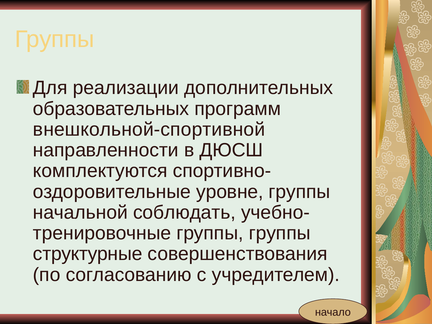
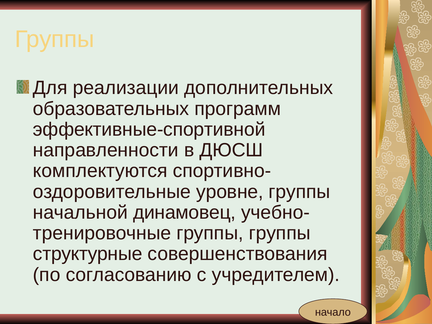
внешкольной-спортивной: внешкольной-спортивной -> эффективные-спортивной (149, 129)
соблюдать: соблюдать -> динамовец (184, 212)
